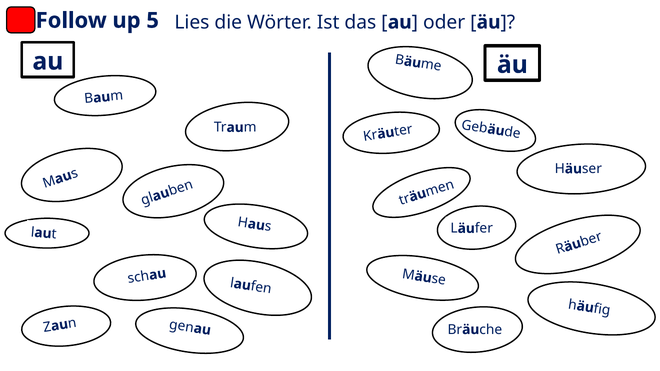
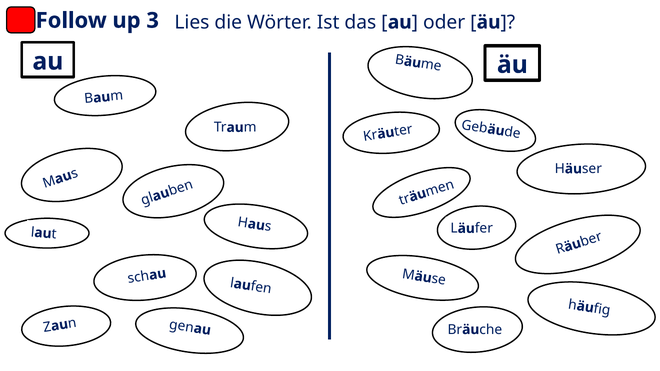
5: 5 -> 3 (153, 21)
